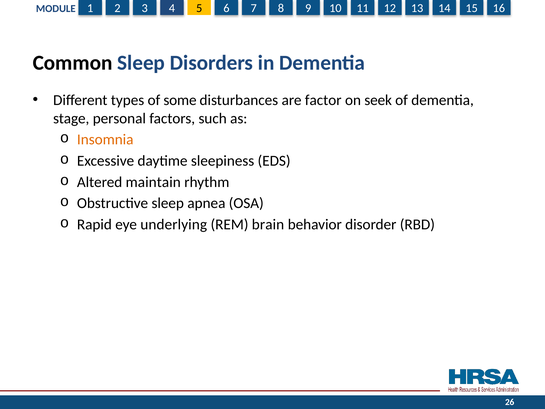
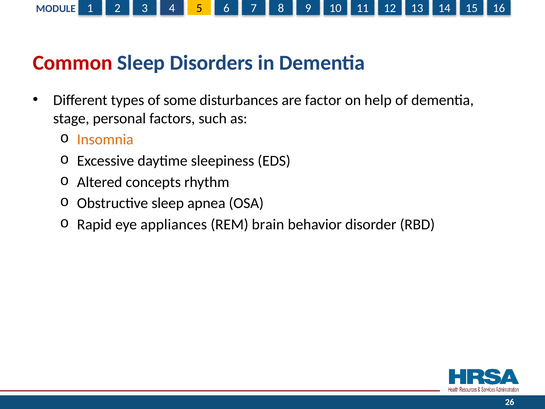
Common colour: black -> red (73, 63)
seek: seek -> help (378, 100)
maintain: maintain -> concepts (153, 182)
underlying: underlying -> appliances (174, 224)
